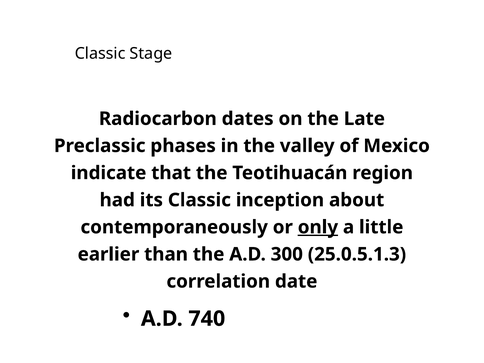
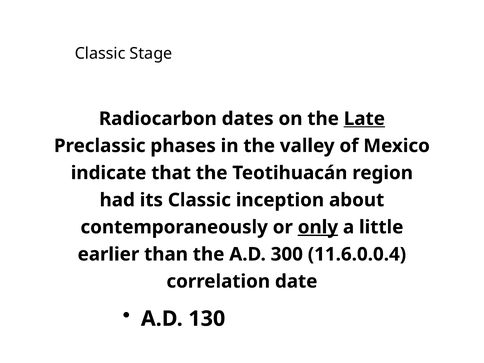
Late underline: none -> present (364, 119)
25.0.5.1.3: 25.0.5.1.3 -> 11.6.0.0.4 (357, 254)
740: 740 -> 130 (207, 319)
